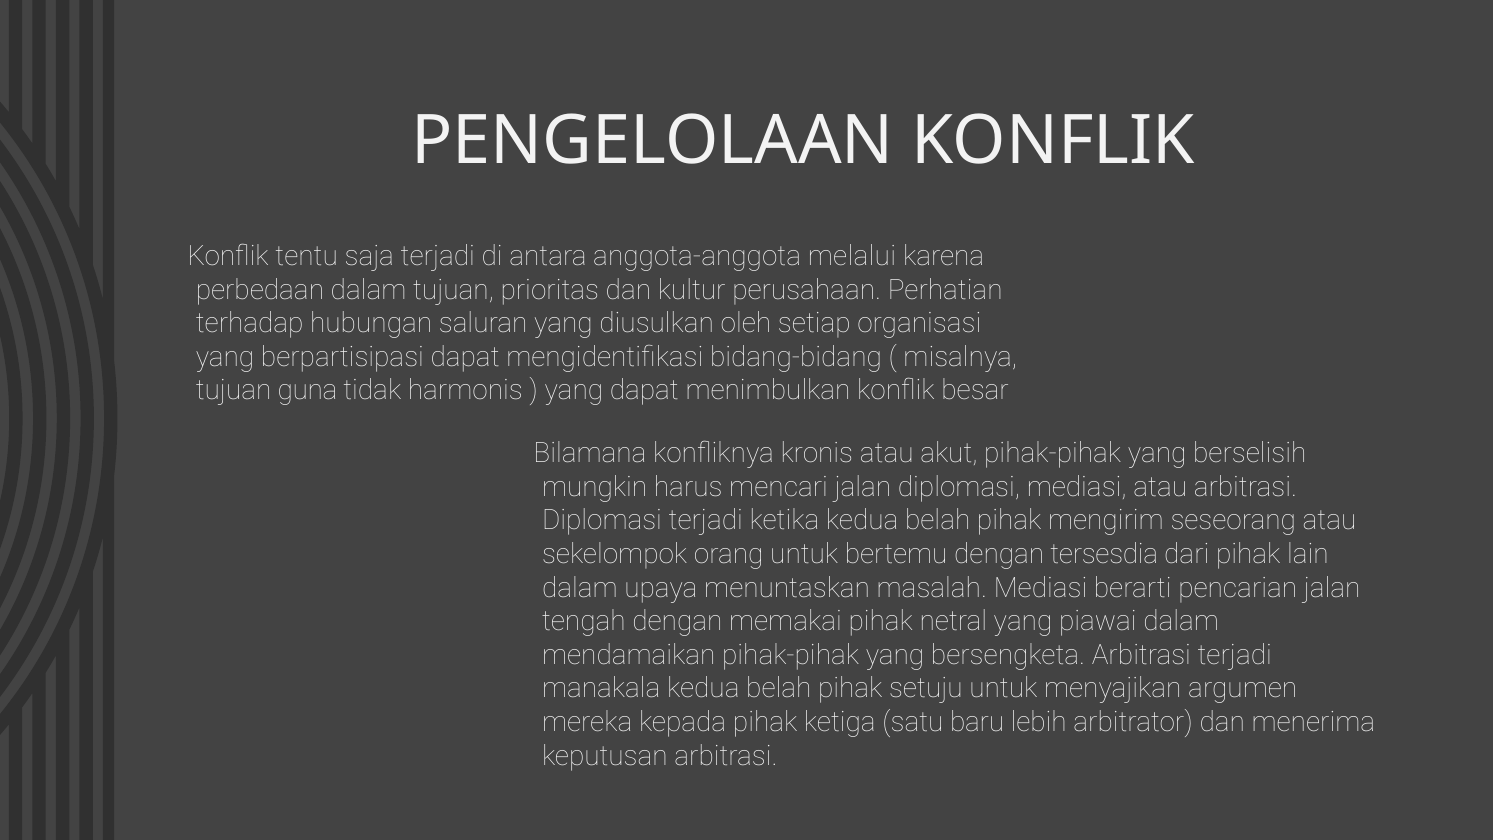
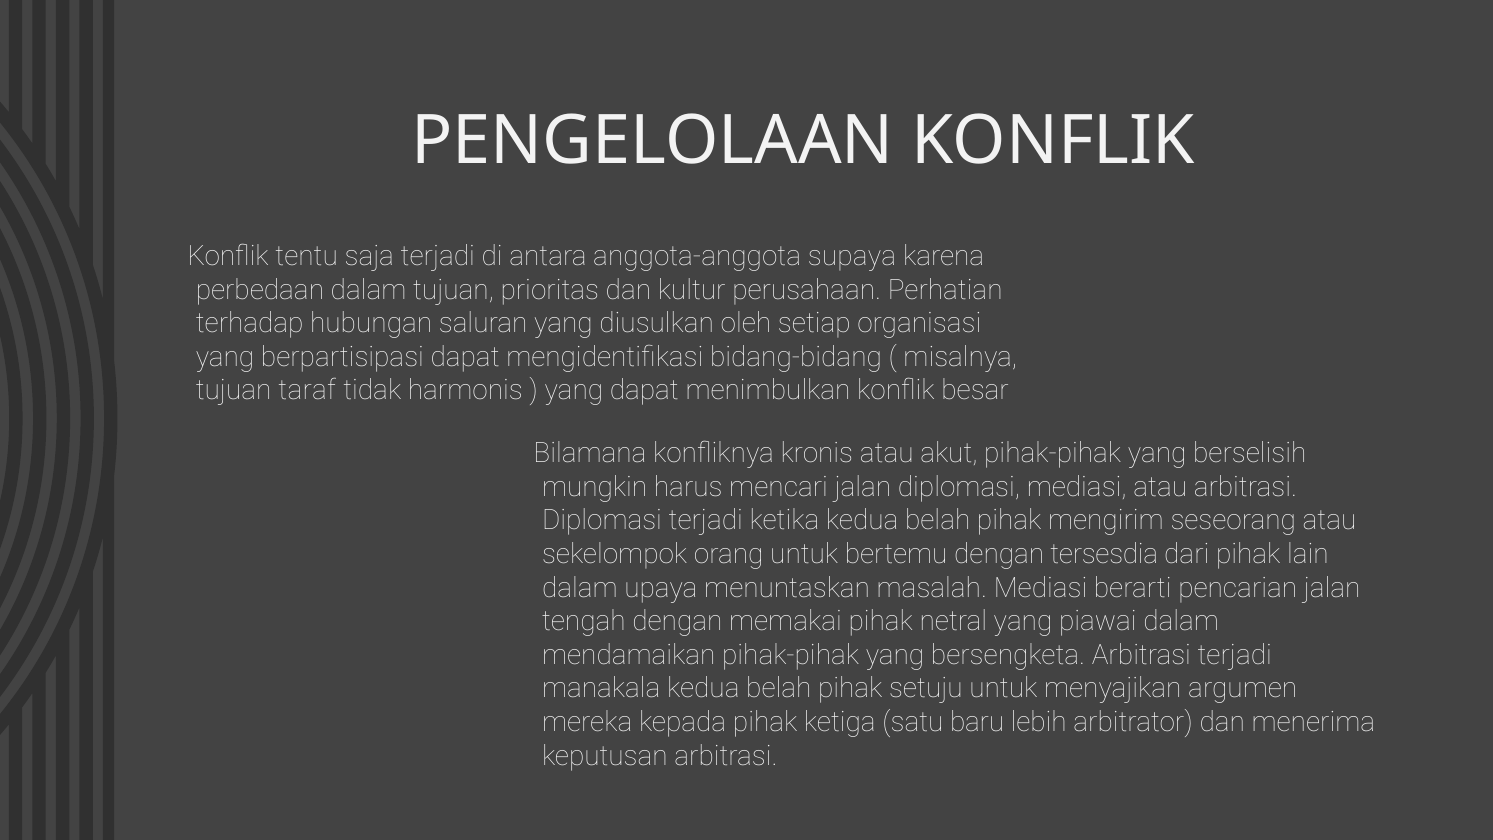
melalui: melalui -> supaya (852, 256)
guna: guna -> taraf (307, 391)
